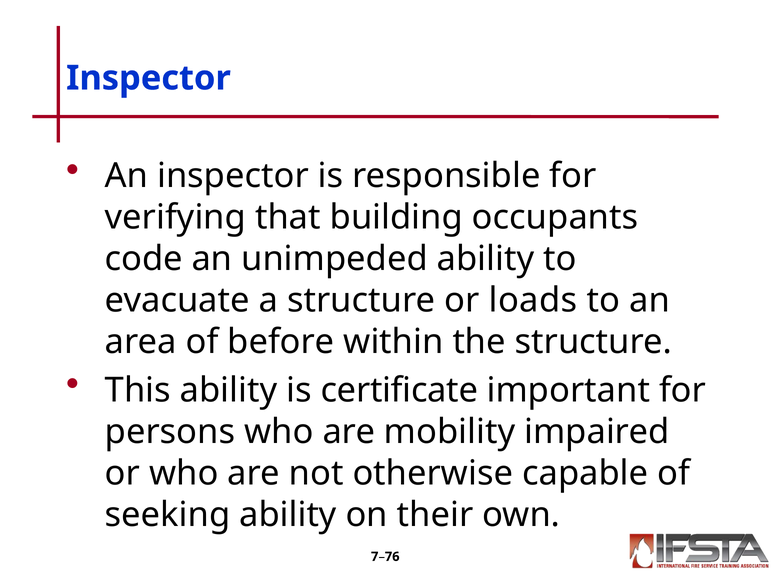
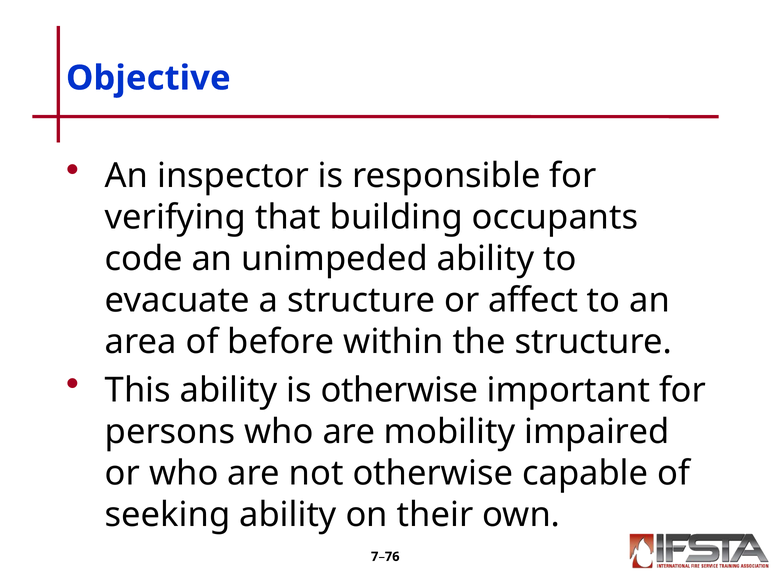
Inspector: Inspector -> Objective (148, 78)
loads: loads -> affect (533, 300)
is certificate: certificate -> otherwise (399, 390)
